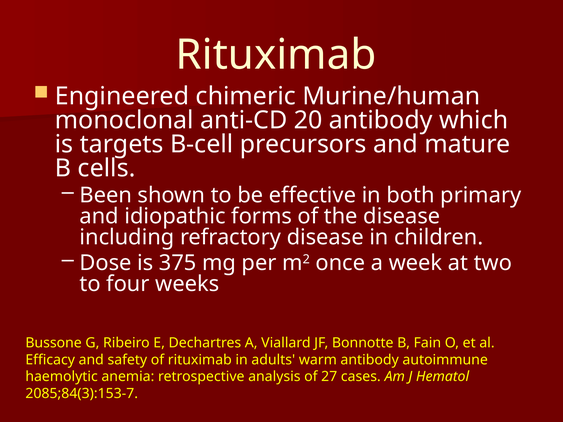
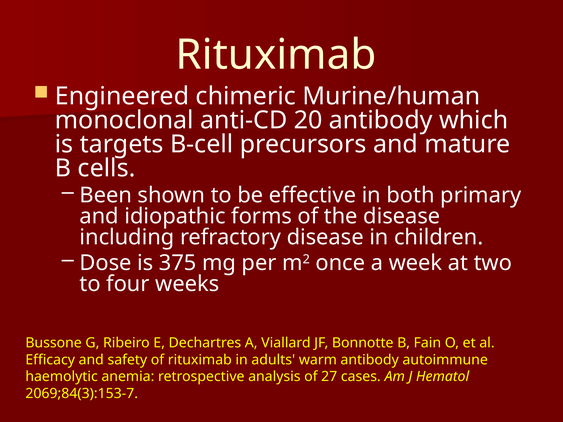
2085;84(3):153-7: 2085;84(3):153-7 -> 2069;84(3):153-7 (82, 394)
